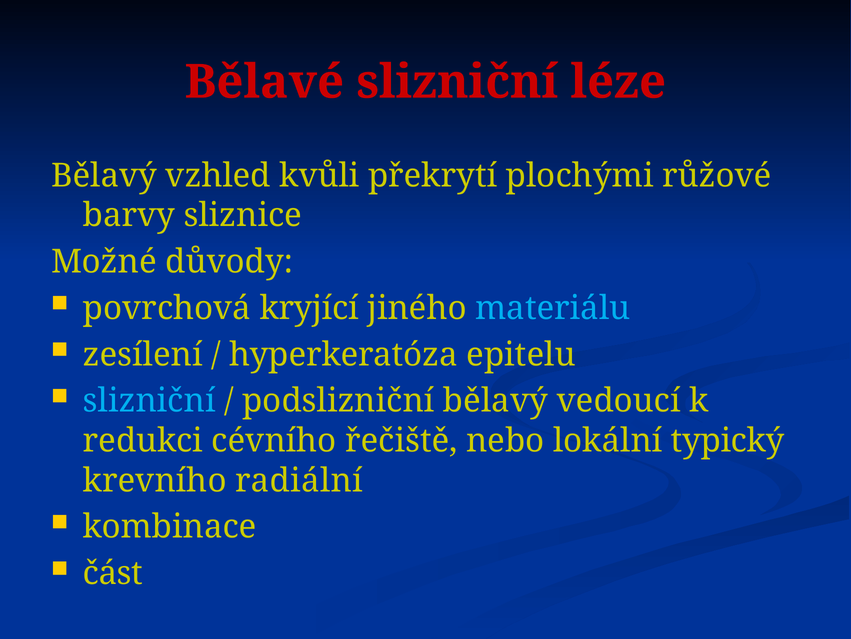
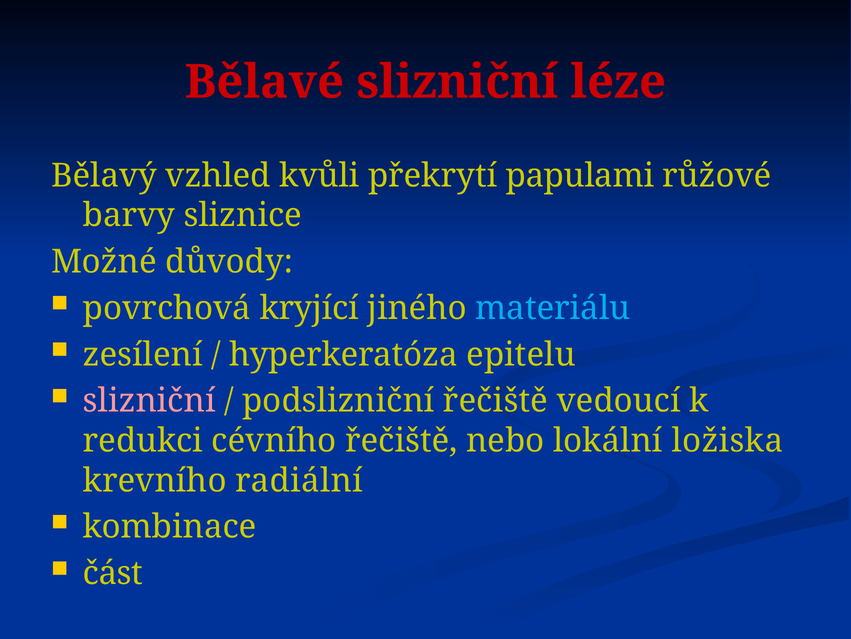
plochými: plochými -> papulami (580, 175)
slizniční colour: light blue -> pink (149, 401)
podslizniční bělavý: bělavý -> řečiště (495, 401)
typický: typický -> ložiska (727, 440)
